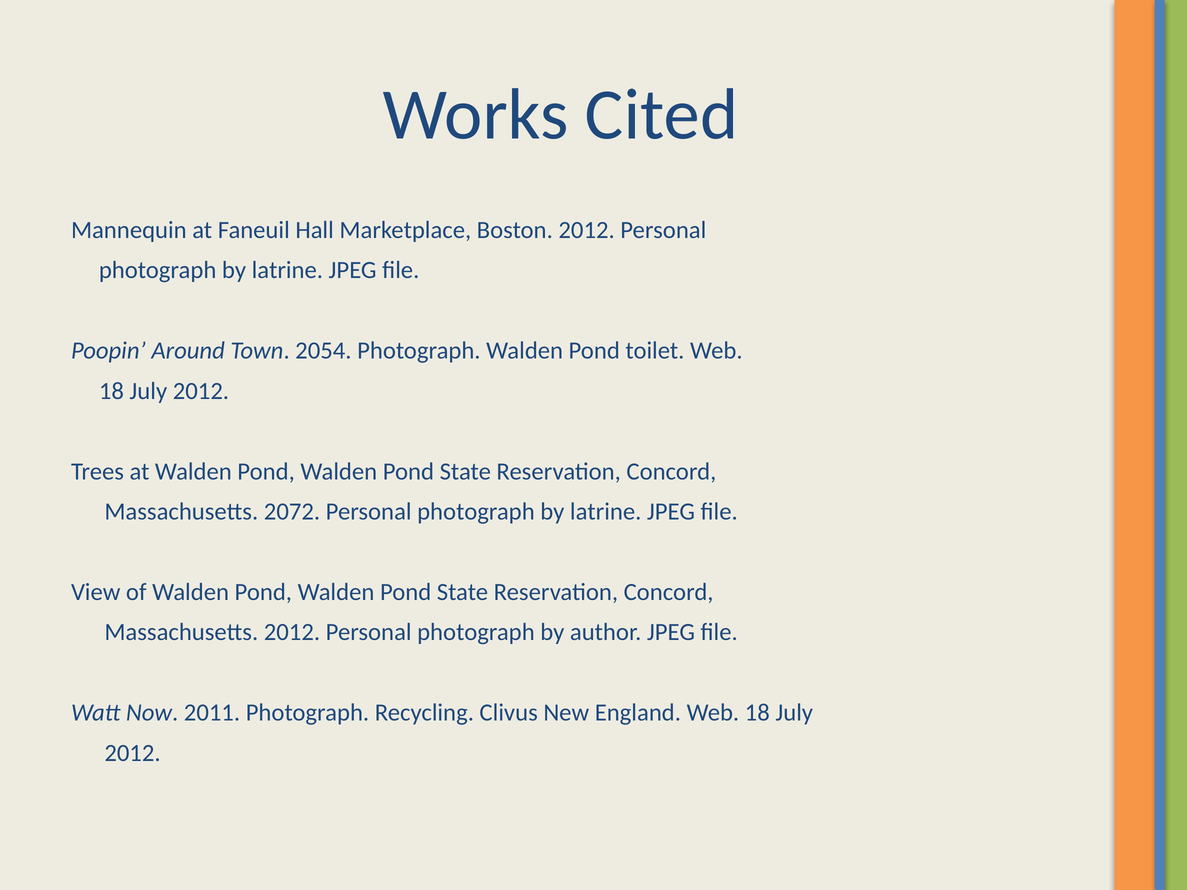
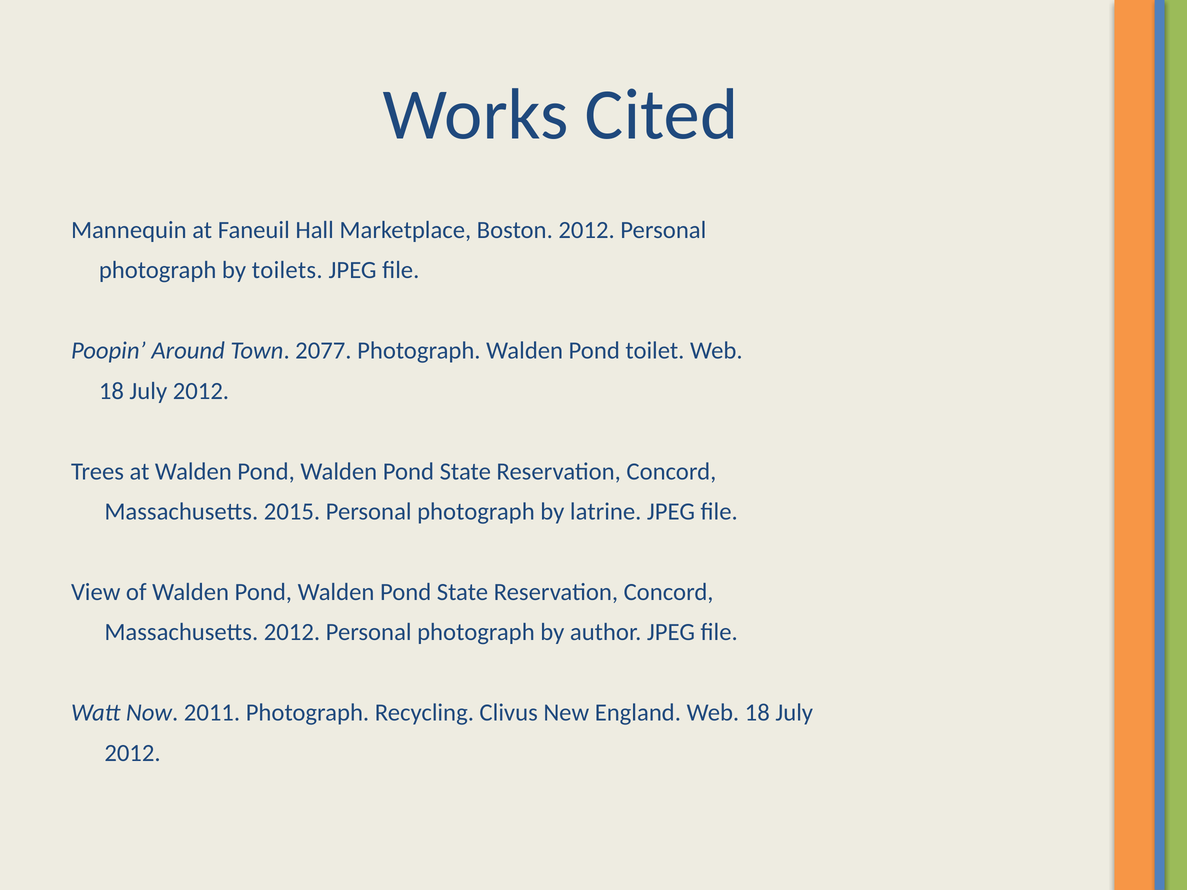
latrine: latrine -> toilets (287, 270)
2054: 2054 -> 2077 (323, 351)
2072: 2072 -> 2015 (292, 512)
